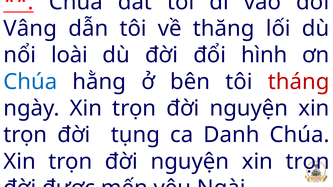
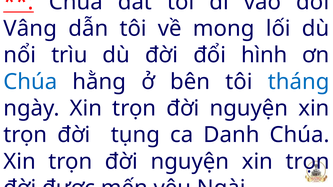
thăng: thăng -> mong (224, 29)
loài: loài -> trìu (69, 55)
tháng colour: red -> blue (299, 82)
